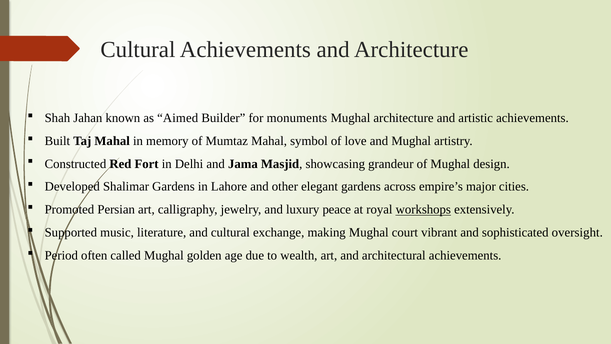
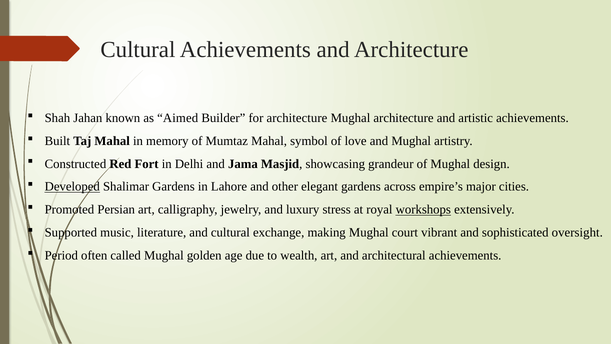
for monuments: monuments -> architecture (297, 118)
Developed underline: none -> present (72, 187)
peace: peace -> stress (337, 209)
